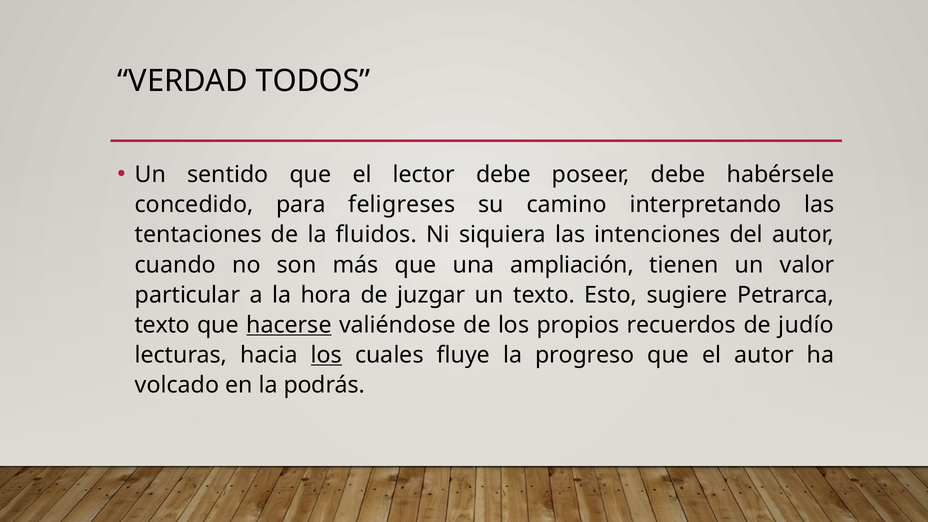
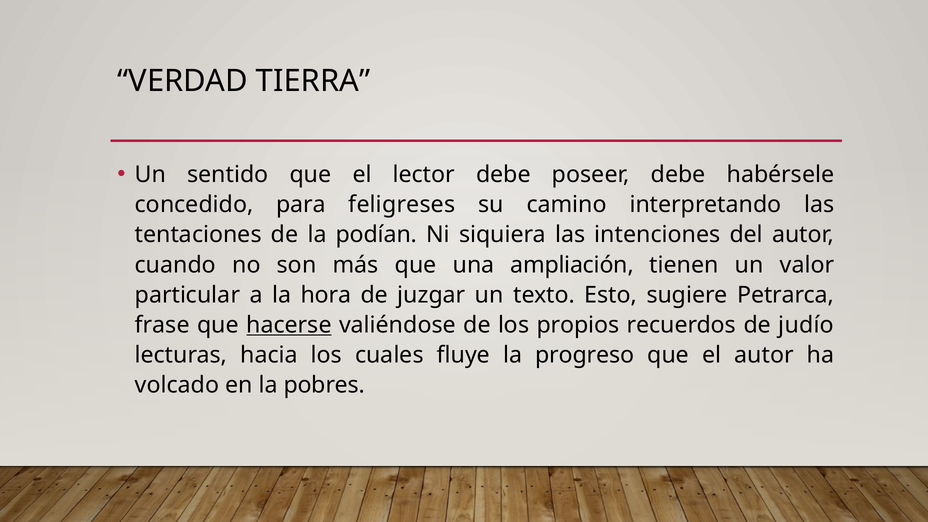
TODOS: TODOS -> TIERRA (313, 81)
fluidos: fluidos -> podían (376, 235)
texto: texto -> frase (162, 325)
los underline: present -> none (326, 355)
podrás: podrás -> pobres (324, 385)
